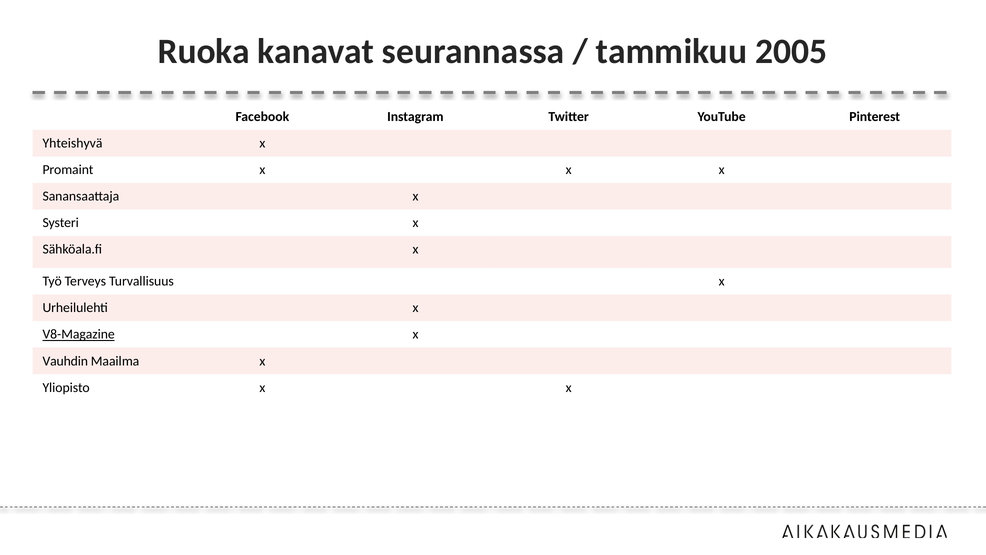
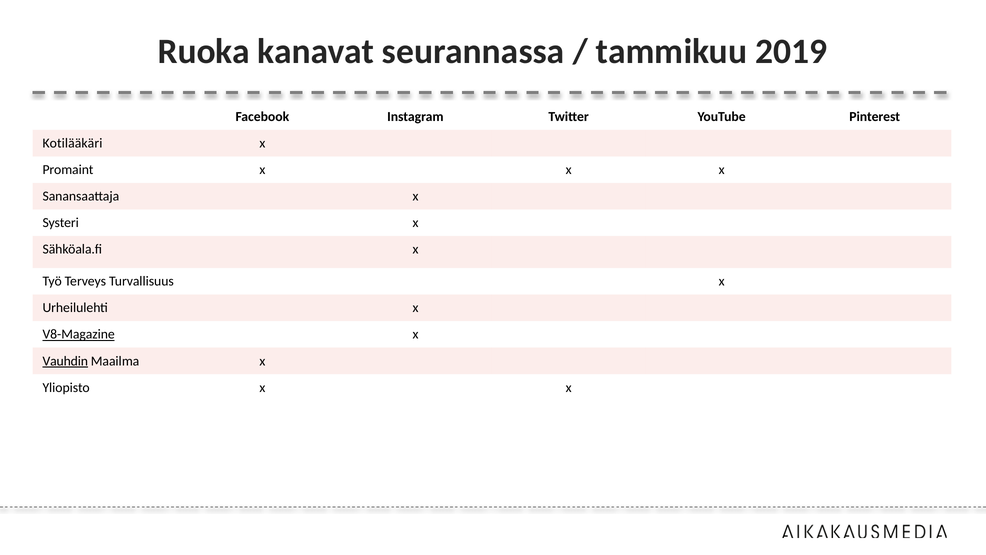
2005: 2005 -> 2019 (791, 51)
Yhteishyvä: Yhteishyvä -> Kotilääkäri (72, 143)
Vauhdin underline: none -> present (65, 361)
